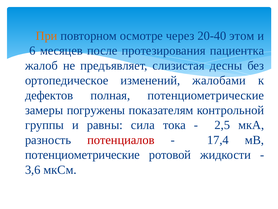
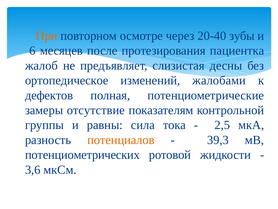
этом: этом -> зубы (242, 36)
погружены: погружены -> отсутствие (96, 110)
потенциалов colour: red -> orange (121, 140)
17,4: 17,4 -> 39,3 (218, 140)
потенциометрические: потенциометрические -> потенциометрических (82, 154)
